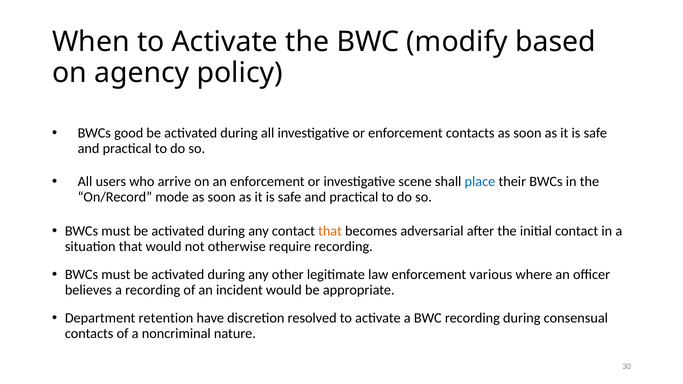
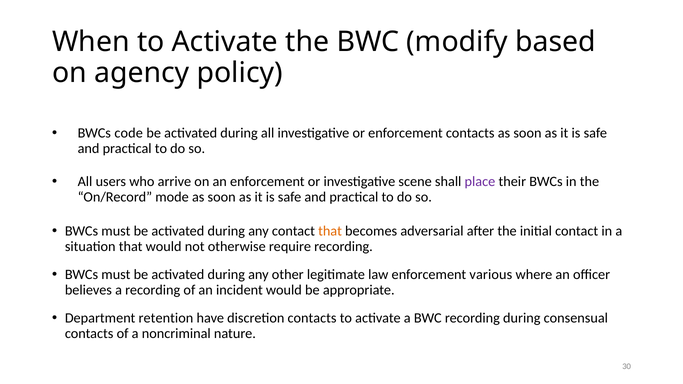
good: good -> code (129, 133)
place colour: blue -> purple (480, 182)
discretion resolved: resolved -> contacts (312, 318)
